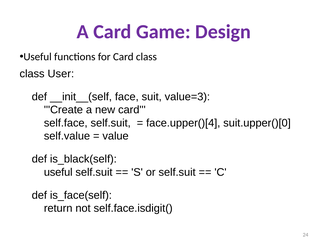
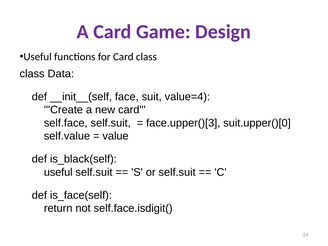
User: User -> Data (61, 74)
value=3: value=3 -> value=4 (187, 97)
face.upper()[4: face.upper()[4 -> face.upper()[3 (183, 123)
